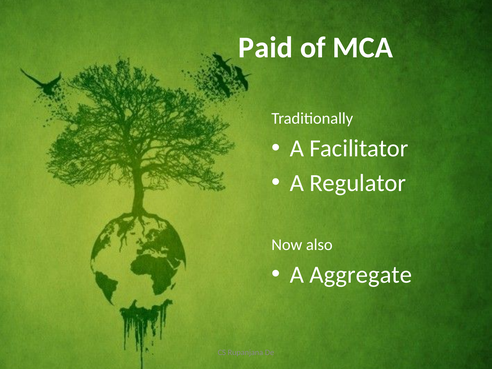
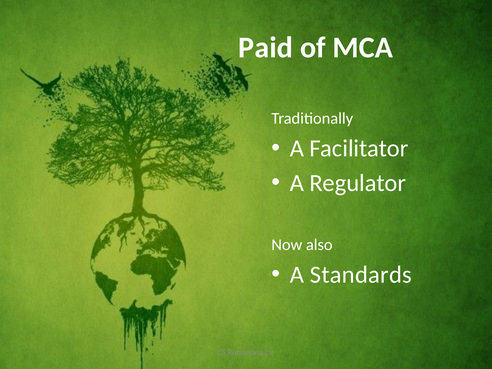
Aggregate: Aggregate -> Standards (361, 275)
